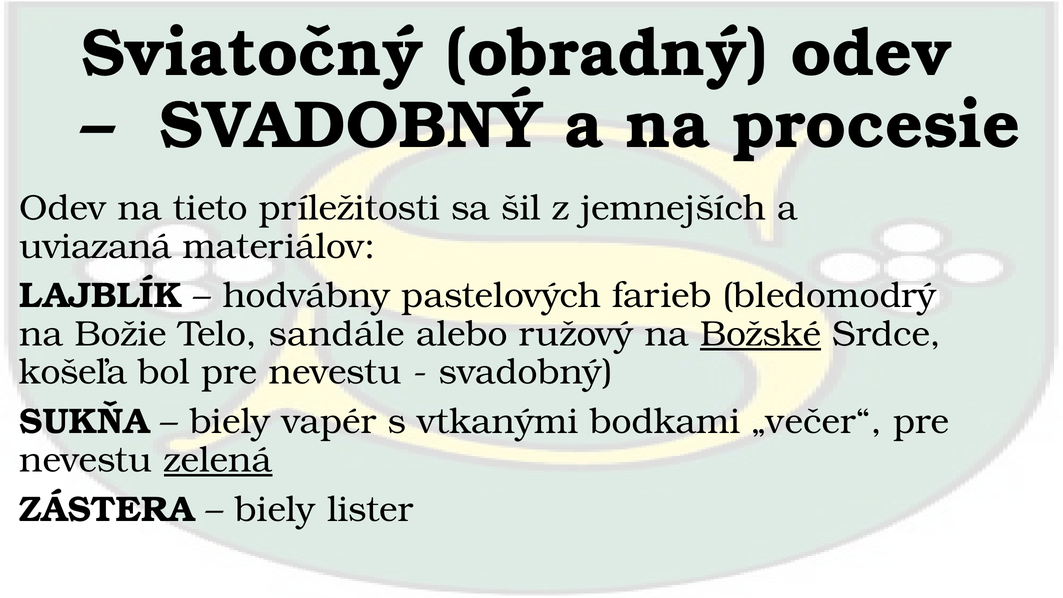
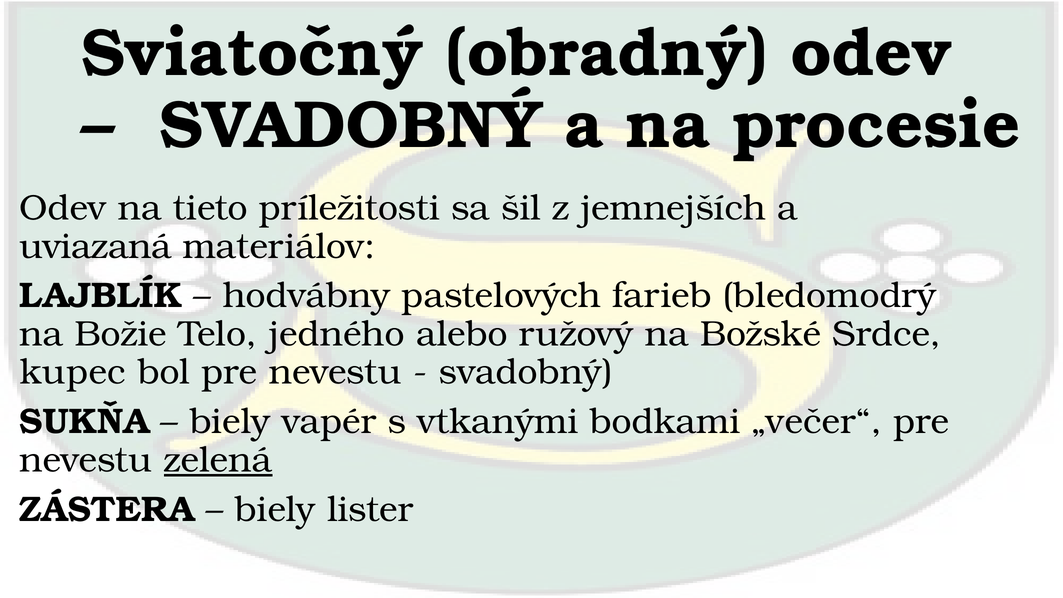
sandále: sandále -> jedného (337, 334)
Božské underline: present -> none (761, 334)
košeľa: košeľa -> kupec (73, 372)
